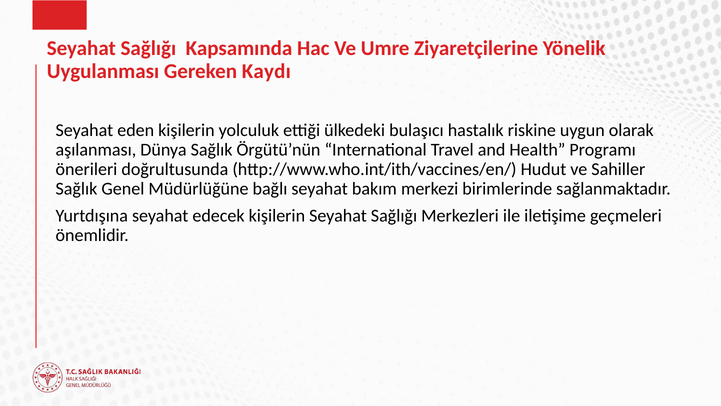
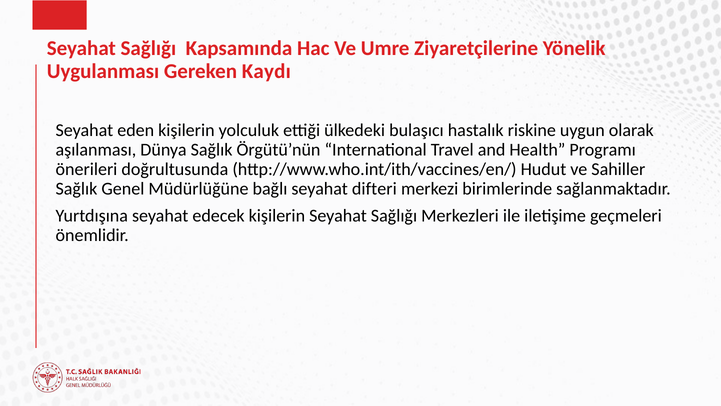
bakım: bakım -> difteri (374, 189)
